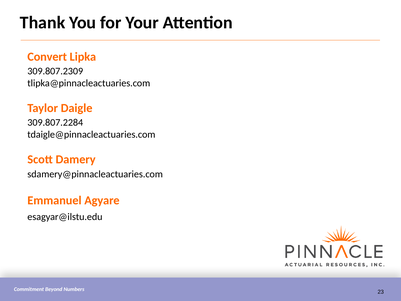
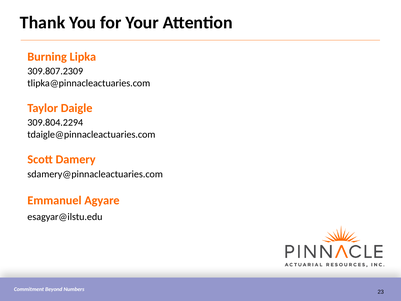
Convert: Convert -> Burning (47, 57)
309.807.2284: 309.807.2284 -> 309.804.2294 (55, 122)
